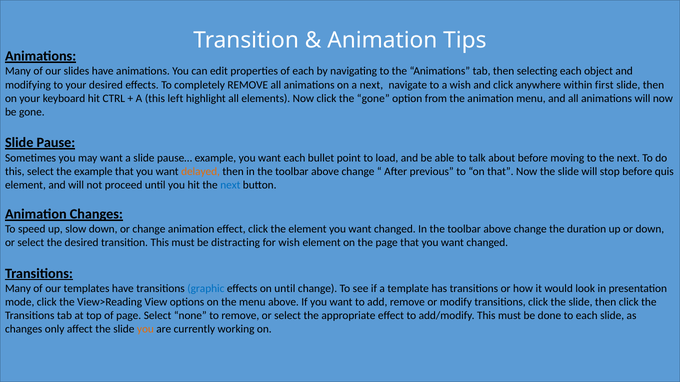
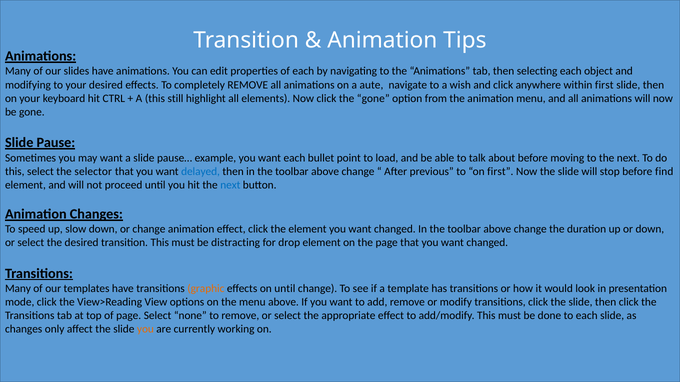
a next: next -> aute (371, 85)
left: left -> still (175, 99)
the example: example -> selector (93, 172)
delayed colour: orange -> blue (201, 172)
on that: that -> first (500, 172)
quis: quis -> find (664, 172)
for wish: wish -> drop (289, 243)
graphic colour: blue -> orange (206, 289)
